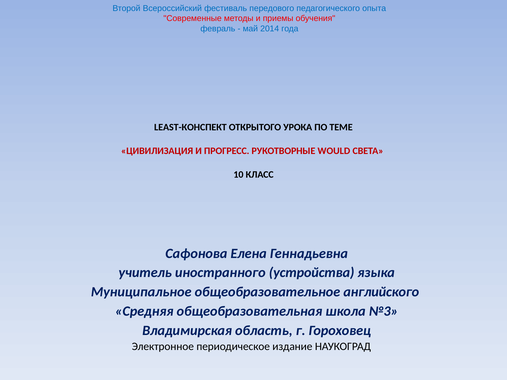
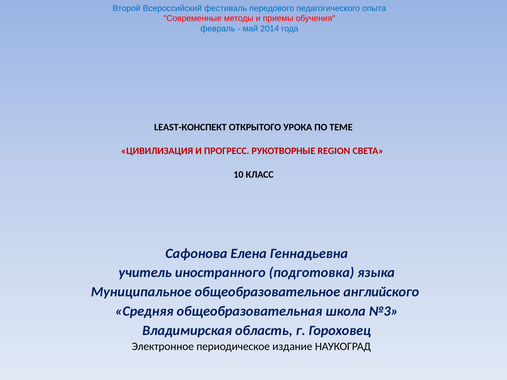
WOULD: WOULD -> REGION (334, 151)
устройства: устройства -> подготовка (312, 273)
